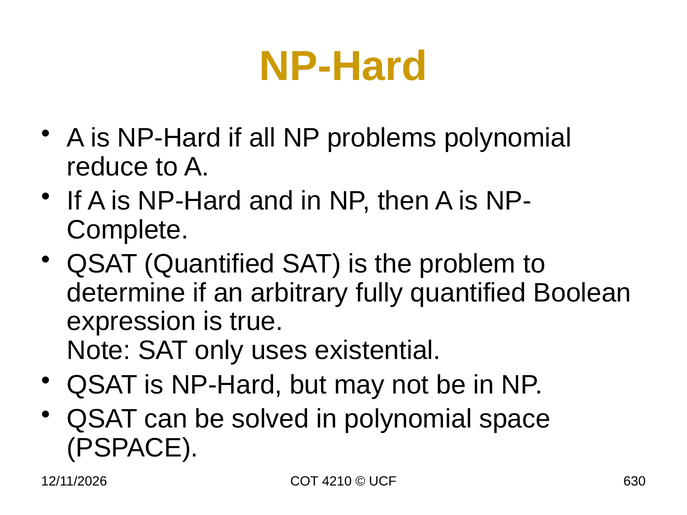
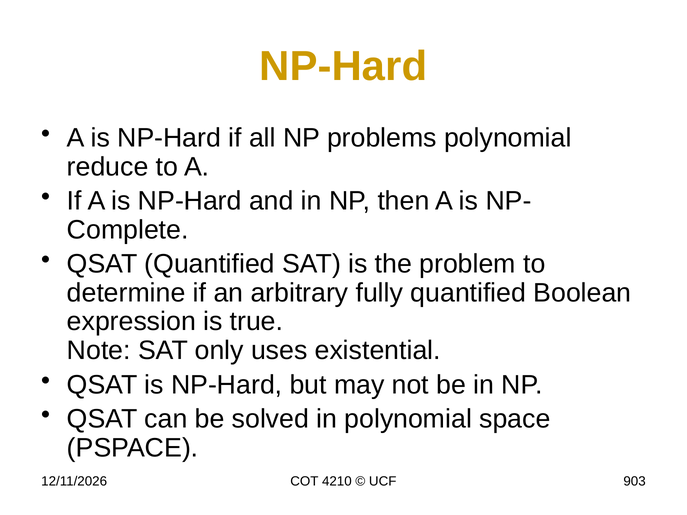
630: 630 -> 903 (635, 482)
